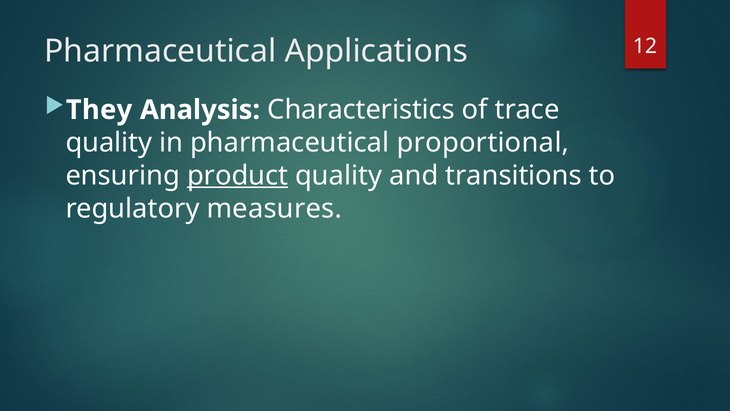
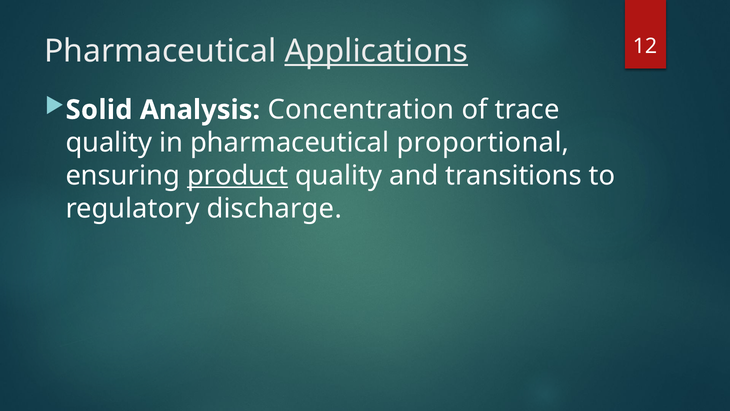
Applications underline: none -> present (376, 51)
They: They -> Solid (99, 110)
Characteristics: Characteristics -> Concentration (361, 110)
measures: measures -> discharge (274, 208)
